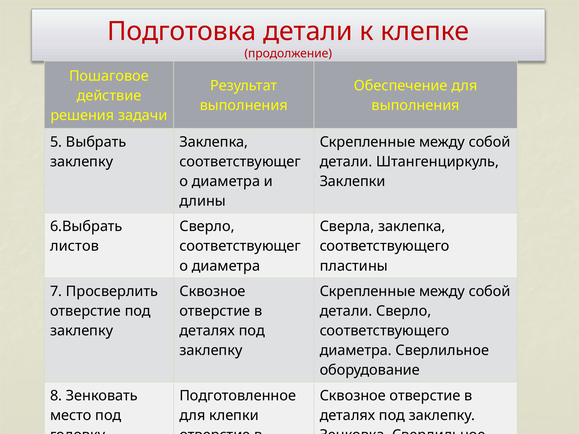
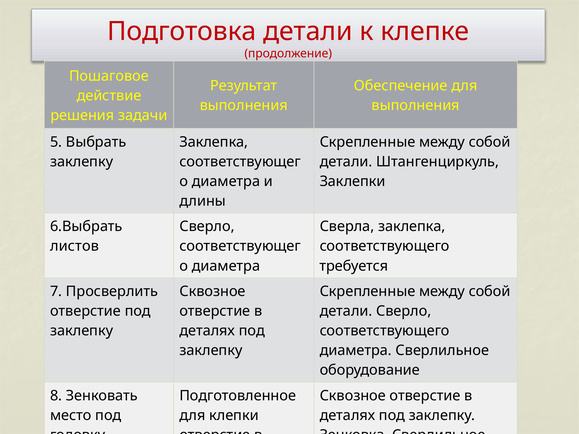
пластины: пластины -> требуется (354, 266)
